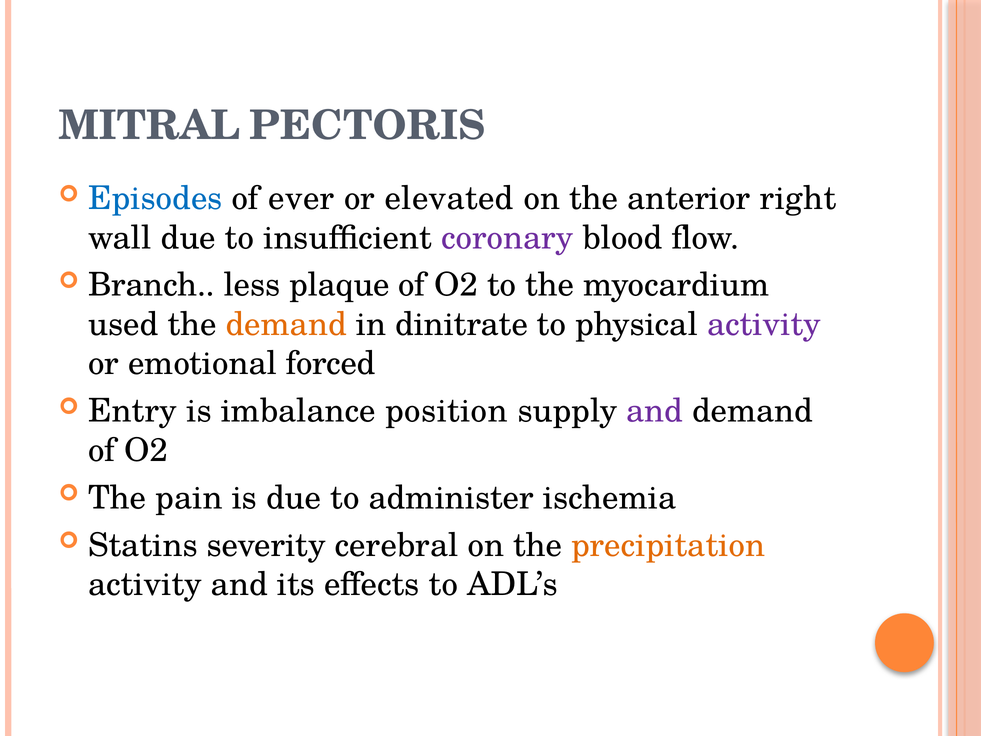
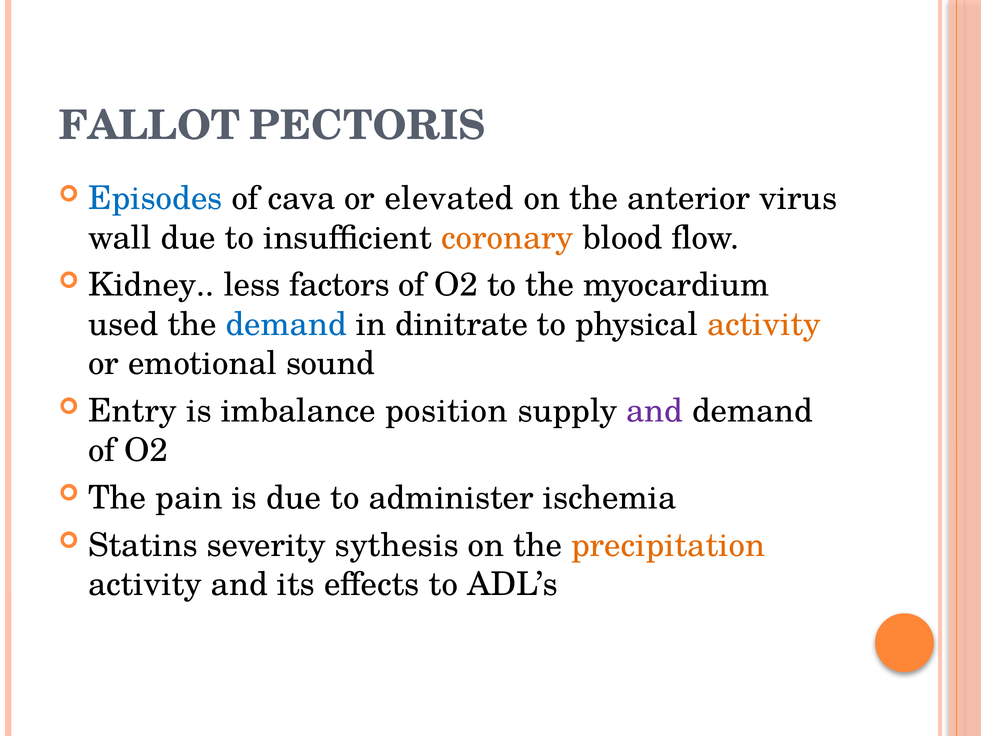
MITRAL: MITRAL -> FALLOT (150, 126)
ever: ever -> cava (302, 198)
right: right -> virus (798, 198)
coronary colour: purple -> orange (507, 238)
Branch: Branch -> Kidney (151, 285)
plaque: plaque -> factors (339, 285)
demand colour: orange -> blue (286, 324)
activity colour: purple -> orange (764, 324)
forced: forced -> sound (331, 364)
cerebral: cerebral -> sythesis (397, 545)
